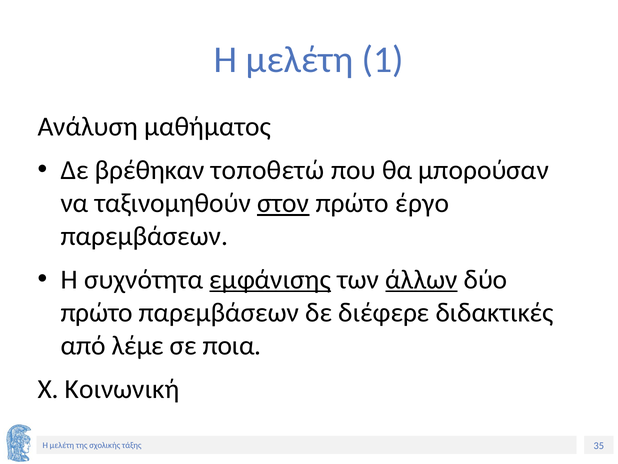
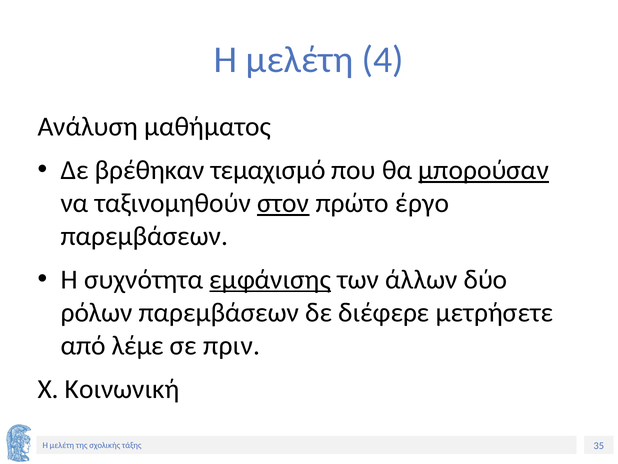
1: 1 -> 4 (383, 60)
τοποθετώ: τοποθετώ -> τεμαχισμό (268, 170)
μπορούσαν underline: none -> present (484, 170)
άλλων underline: present -> none (421, 279)
πρώτο: πρώτο -> ρόλων (97, 312)
διδακτικές: διδακτικές -> μετρήσετε (495, 312)
ποια: ποια -> πριν (232, 345)
